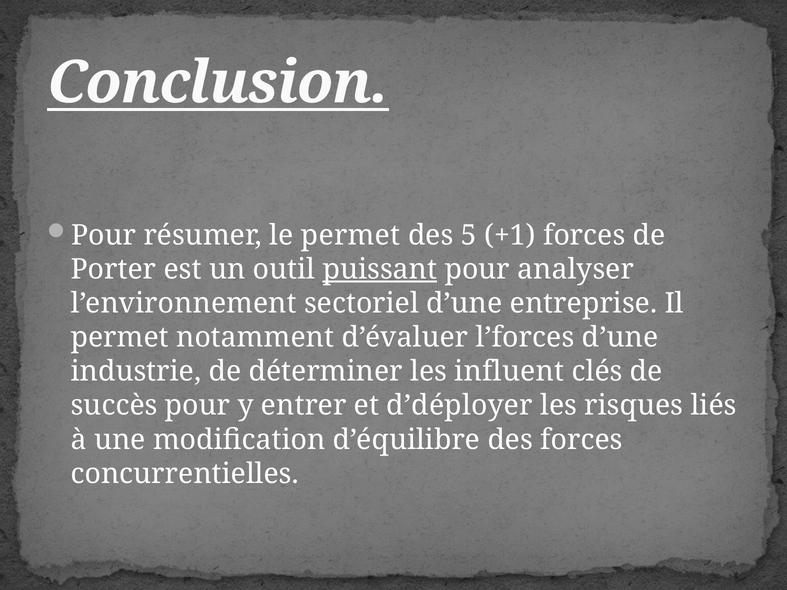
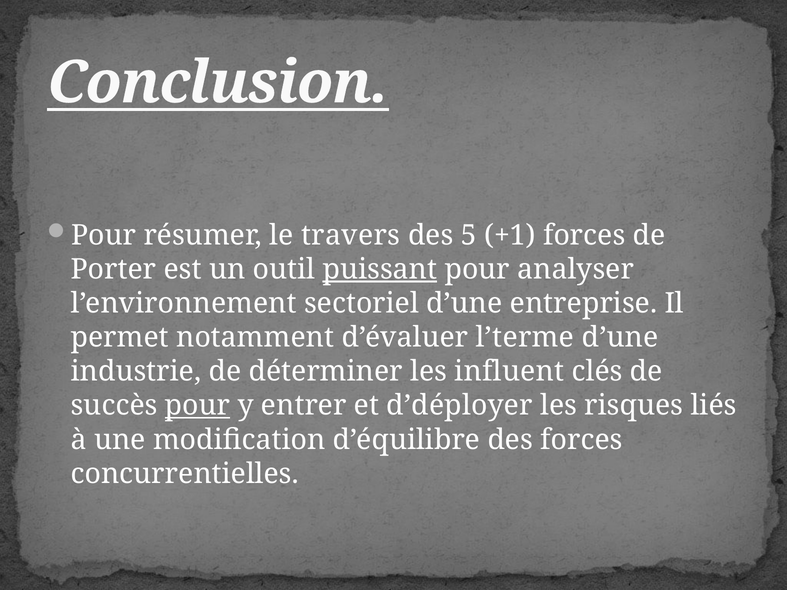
le permet: permet -> travers (351, 235)
l’forces: l’forces -> l’terme (525, 338)
pour underline: none -> present (197, 406)
